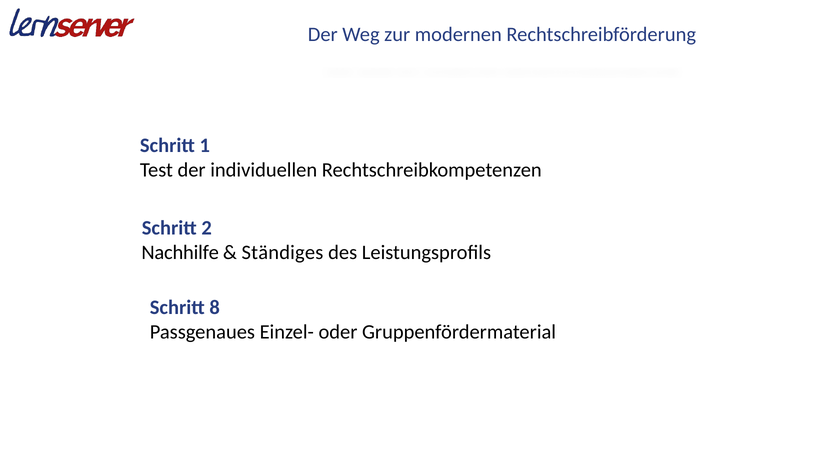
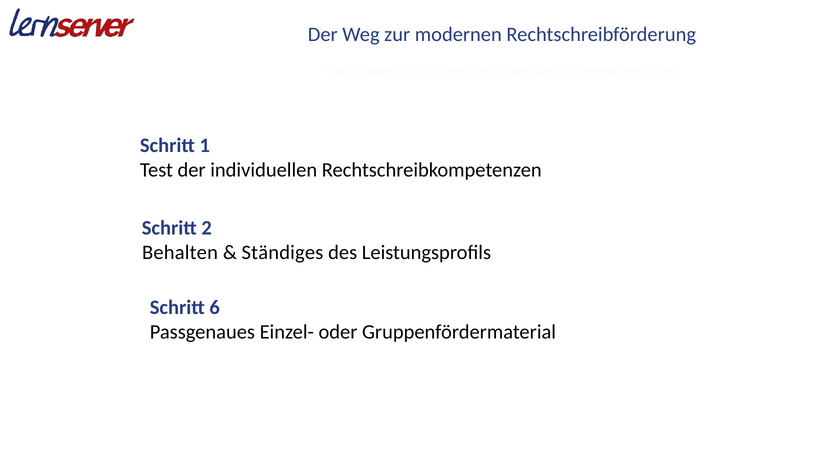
Nachhilfe: Nachhilfe -> Behalten (180, 253)
8: 8 -> 6 (215, 308)
